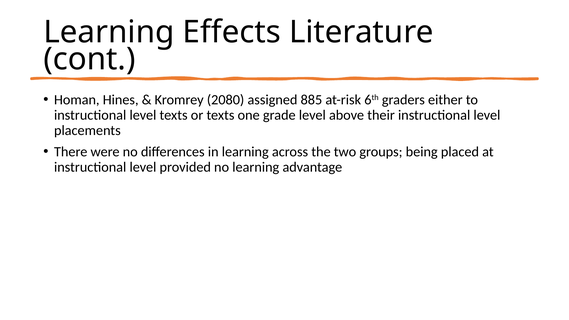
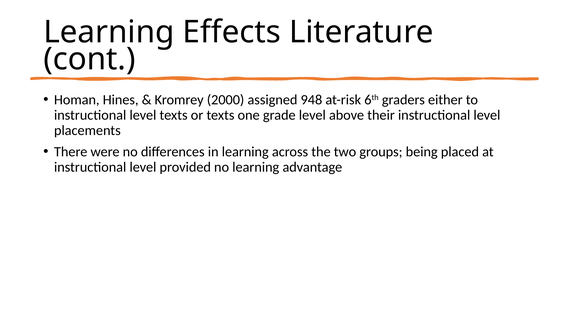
2080: 2080 -> 2000 (226, 100)
885: 885 -> 948 (311, 100)
